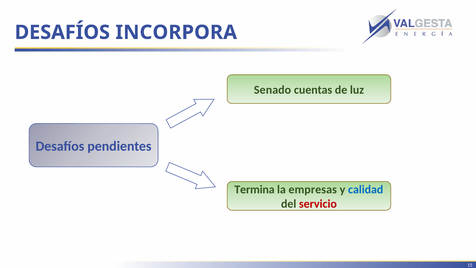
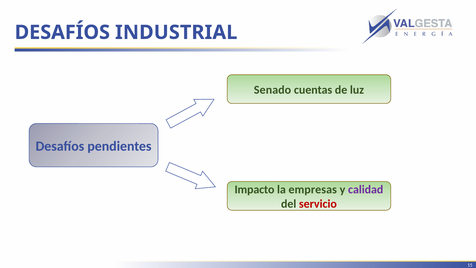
INCORPORA: INCORPORA -> INDUSTRIAL (176, 32)
Termina: Termina -> Impacto (254, 189)
calidad colour: blue -> purple (366, 189)
